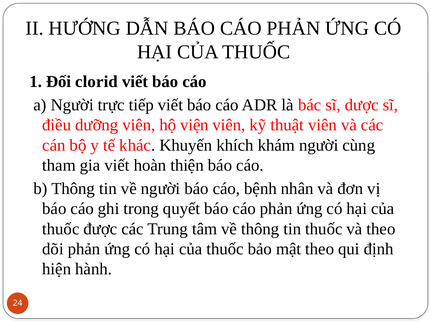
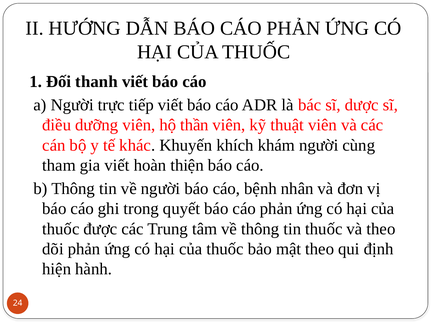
clorid: clorid -> thanh (97, 82)
viện: viện -> thần (194, 125)
